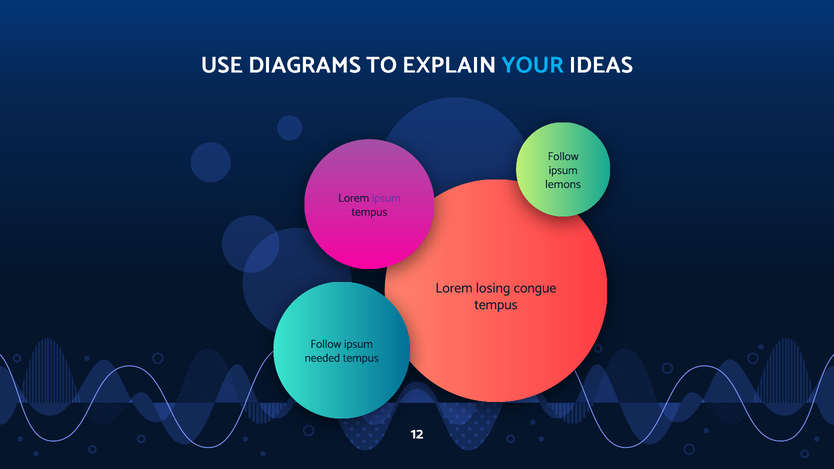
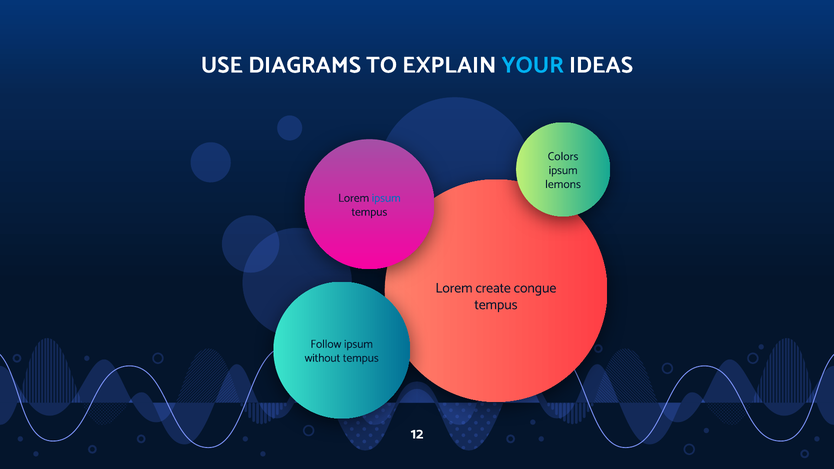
Follow: Follow -> Colors (563, 156)
ipsum colour: purple -> blue (386, 198)
losing: losing -> create (493, 288)
needed: needed -> without (322, 358)
